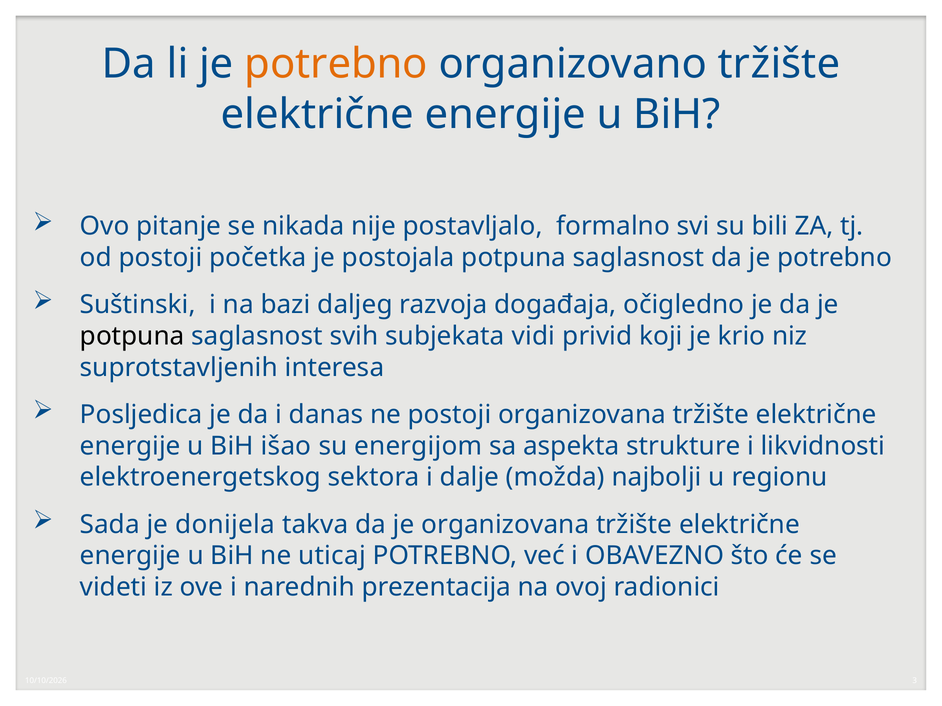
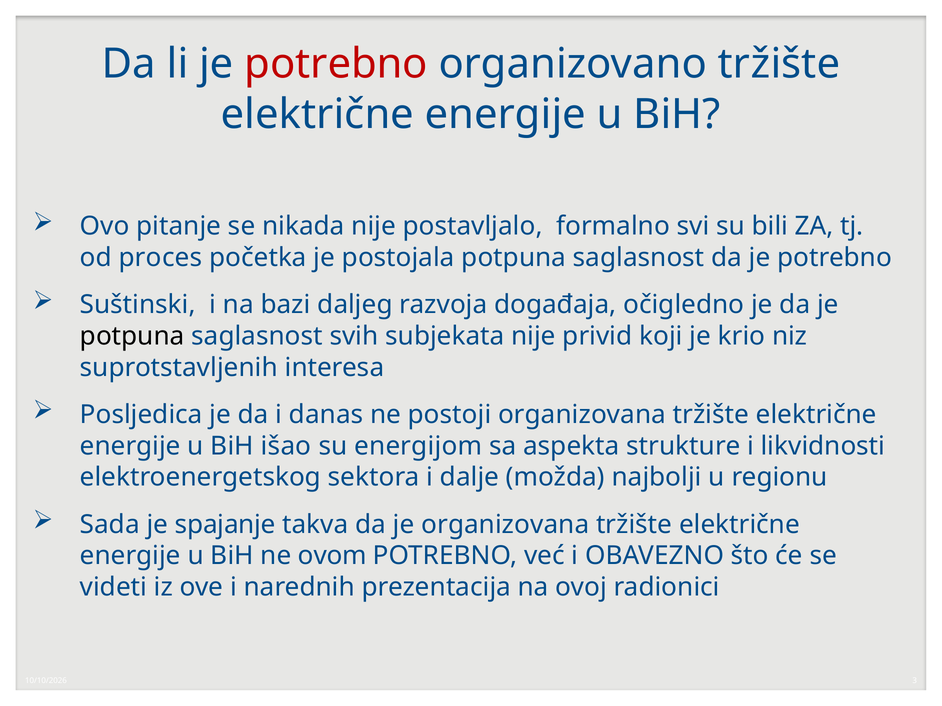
potrebno colour: orange -> red (336, 64)
od postoji: postoji -> proces (160, 258)
subjekata vidi: vidi -> nije (534, 336)
donijela: donijela -> spajanje (225, 525)
uticaj: uticaj -> ovom (332, 556)
